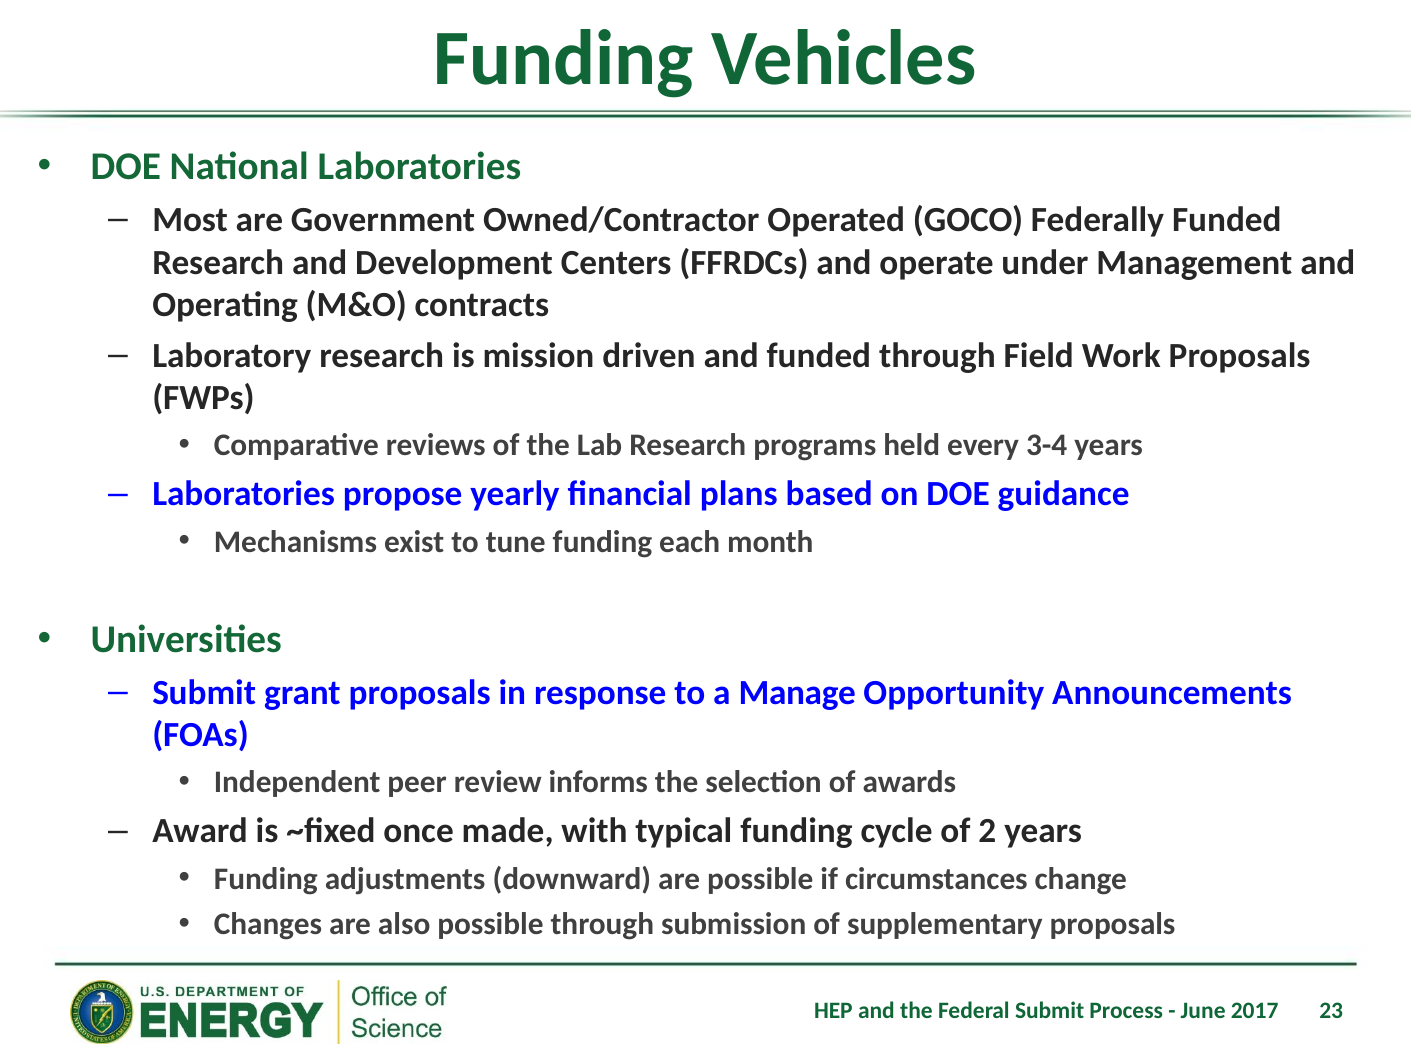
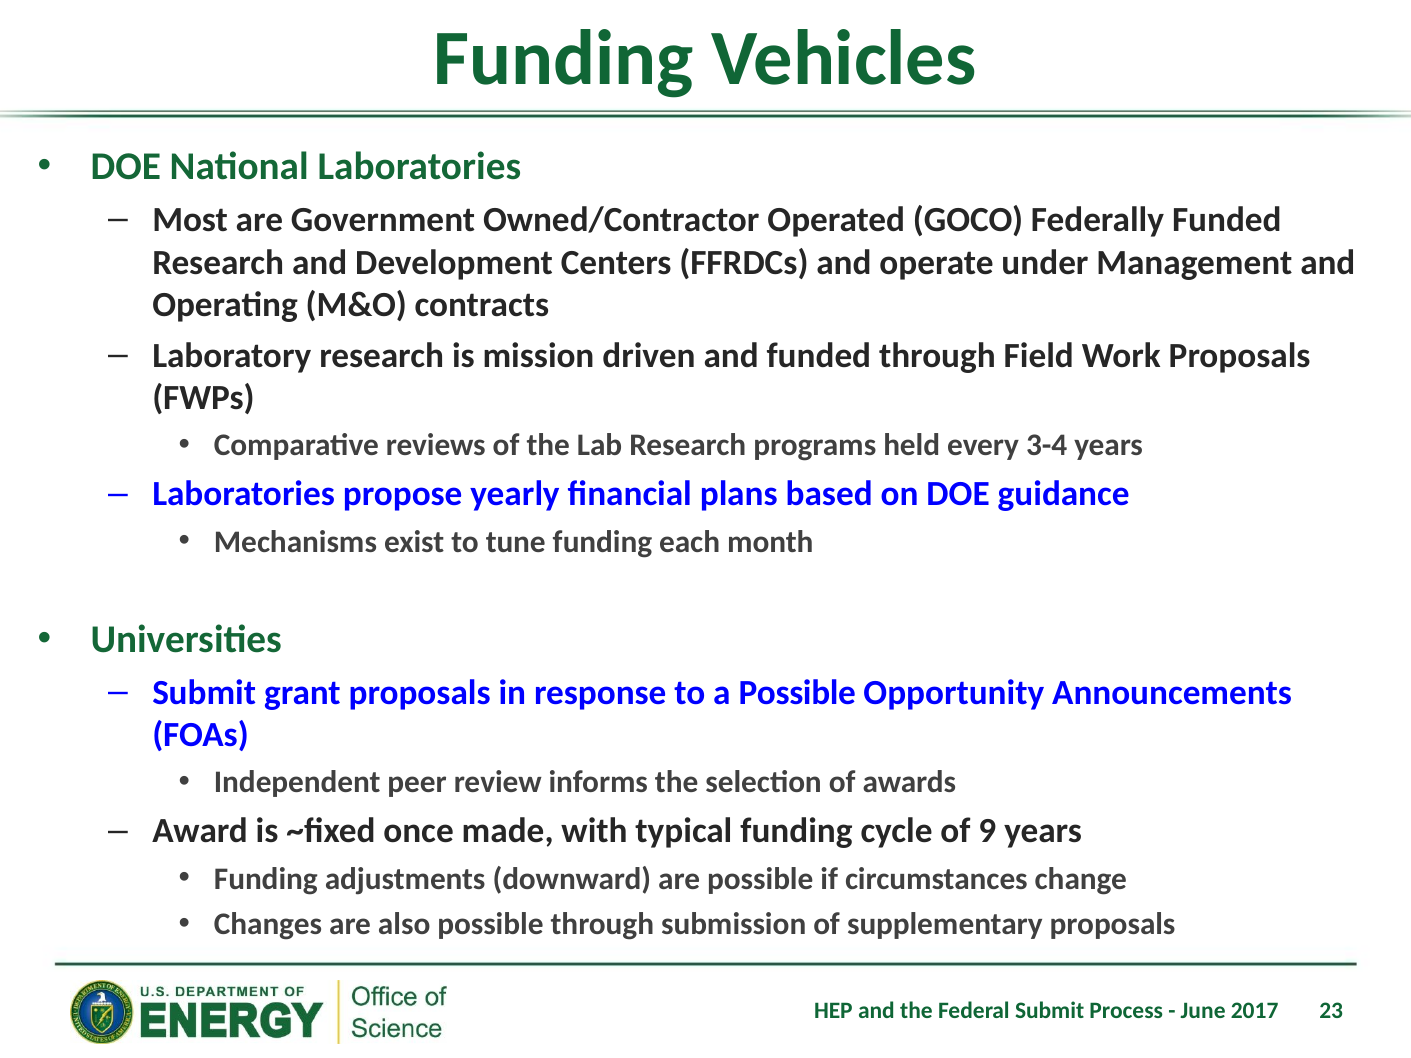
a Manage: Manage -> Possible (797, 693)
2: 2 -> 9 (987, 831)
